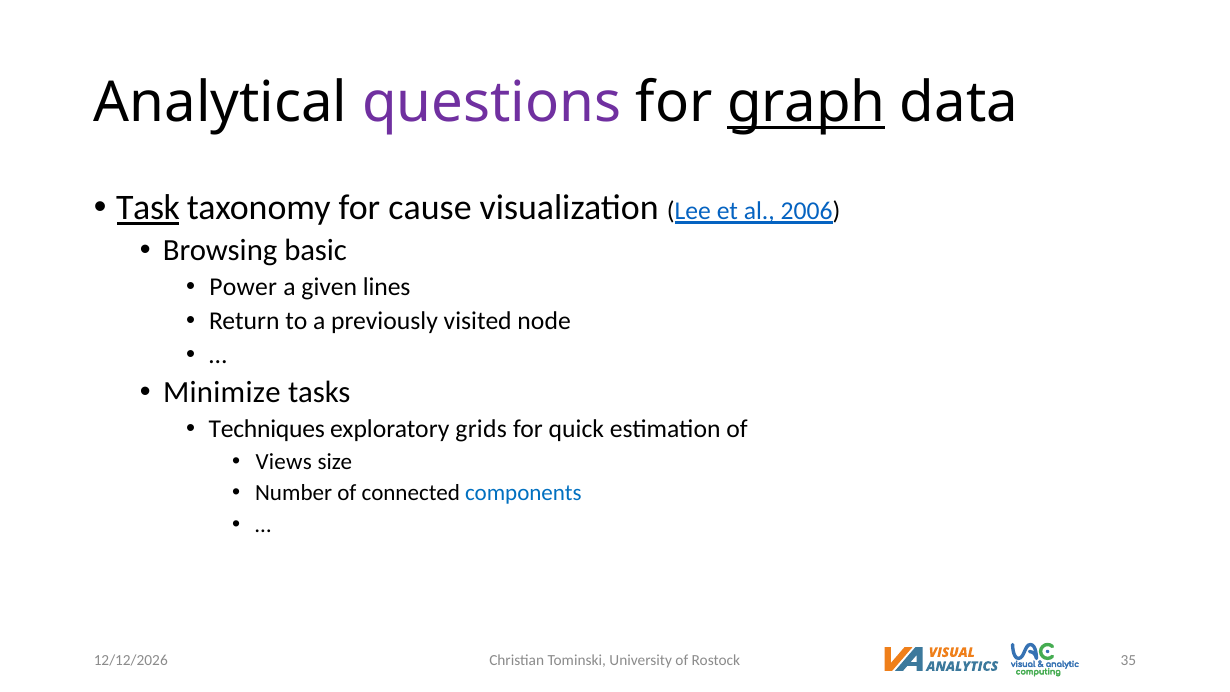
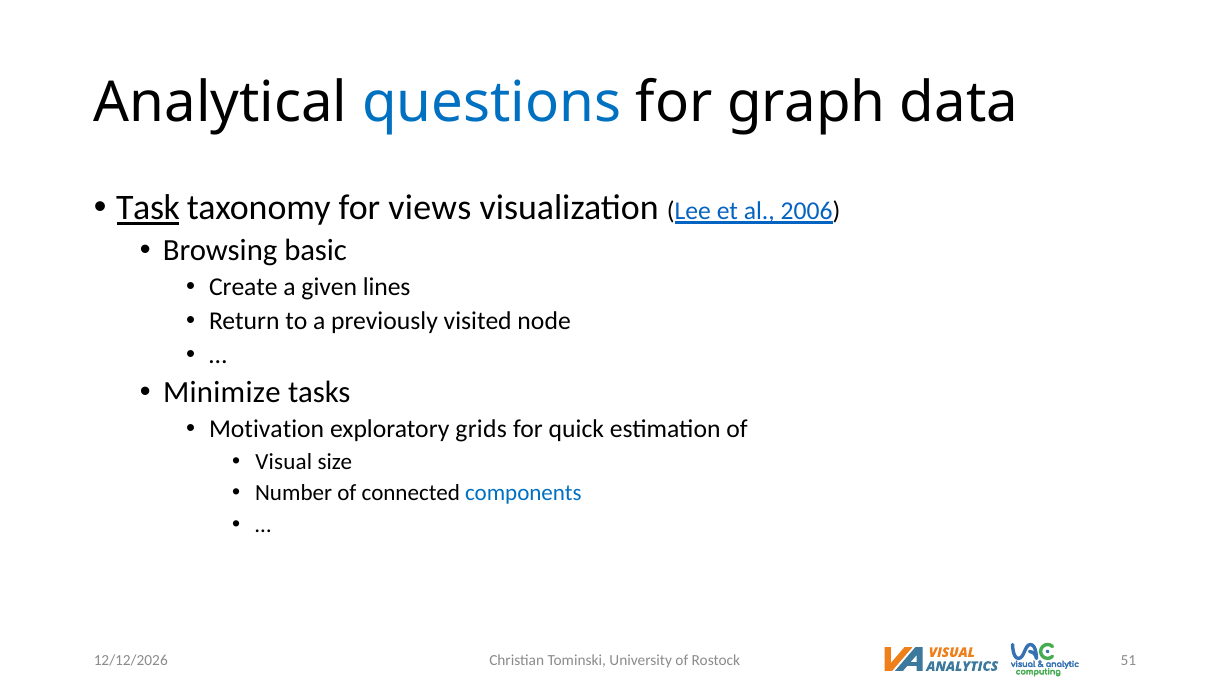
questions colour: purple -> blue (492, 103)
graph underline: present -> none (806, 103)
cause: cause -> views (430, 208)
Power: Power -> Create (243, 287)
Techniques: Techniques -> Motivation (267, 429)
Views: Views -> Visual (284, 462)
35: 35 -> 51 (1128, 661)
